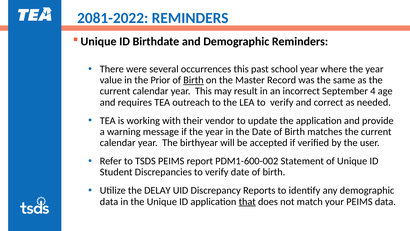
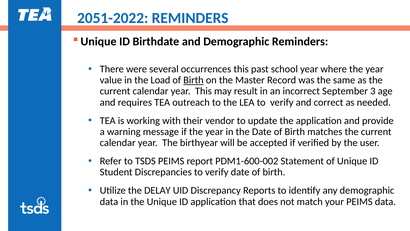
2081-2022: 2081-2022 -> 2051-2022 (113, 18)
Prior: Prior -> Load (160, 80)
4: 4 -> 3 (373, 91)
that underline: present -> none (247, 201)
